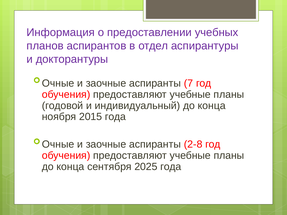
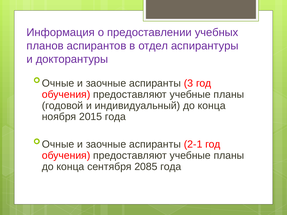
7: 7 -> 3 (189, 83)
2-8: 2-8 -> 2-1 (193, 145)
2025: 2025 -> 2085 (146, 167)
